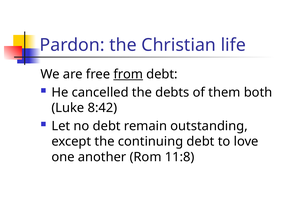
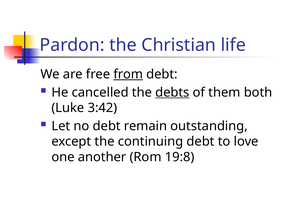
debts underline: none -> present (172, 92)
8:42: 8:42 -> 3:42 (102, 108)
11:8: 11:8 -> 19:8 (180, 157)
